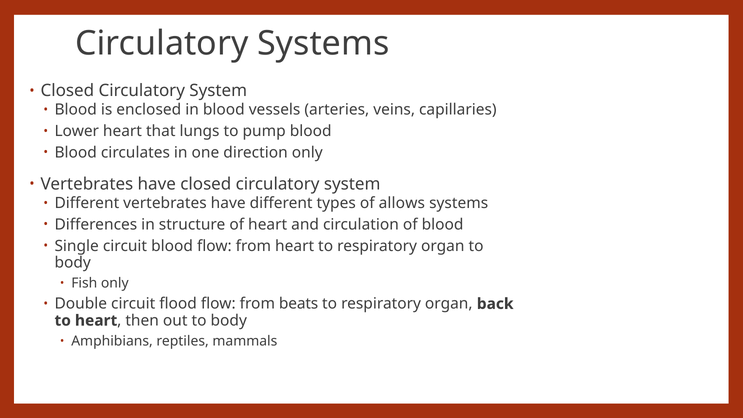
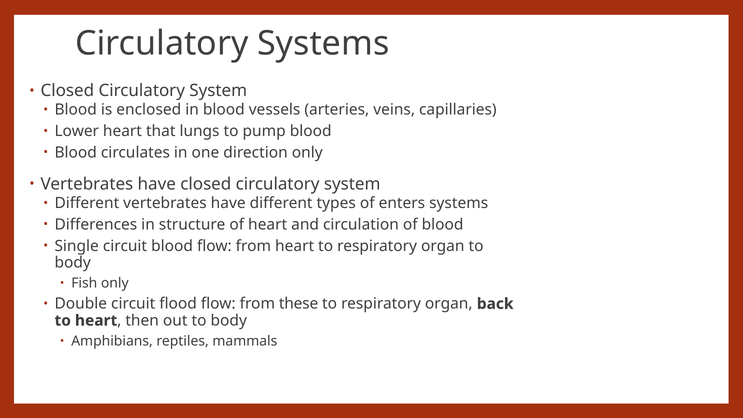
allows: allows -> enters (402, 203)
beats: beats -> these (299, 304)
